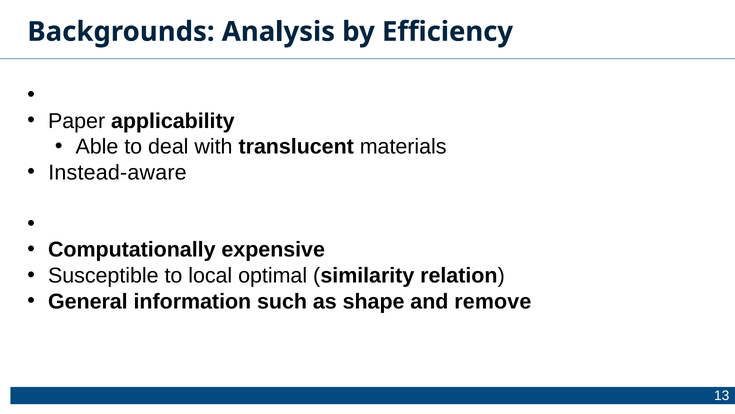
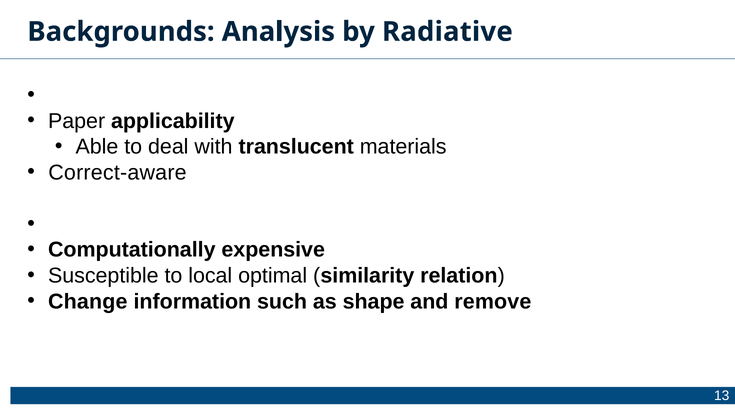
Efficiency: Efficiency -> Radiative (447, 32)
Instead-aware: Instead-aware -> Correct-aware (117, 172)
General: General -> Change (88, 301)
